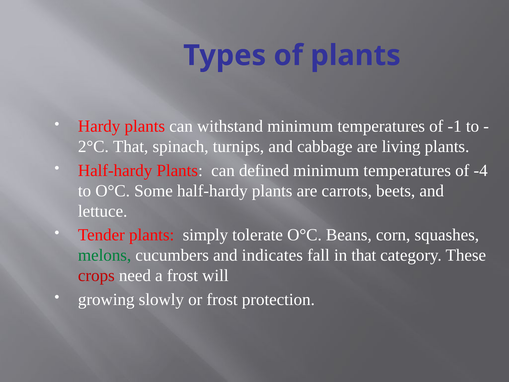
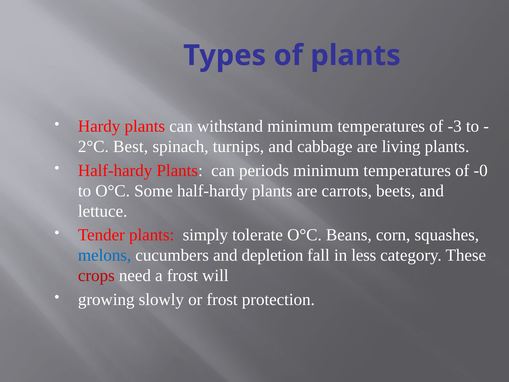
-1: -1 -> -3 (455, 126)
That: That -> Best (131, 147)
defined: defined -> periods (264, 170)
-4: -4 -> -0 (481, 170)
melons colour: green -> blue (105, 255)
indicates: indicates -> depletion (272, 255)
in that: that -> less (364, 255)
